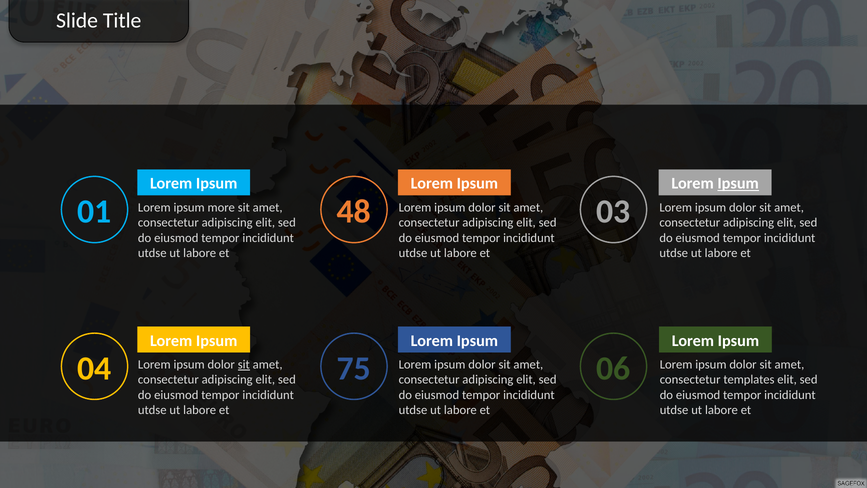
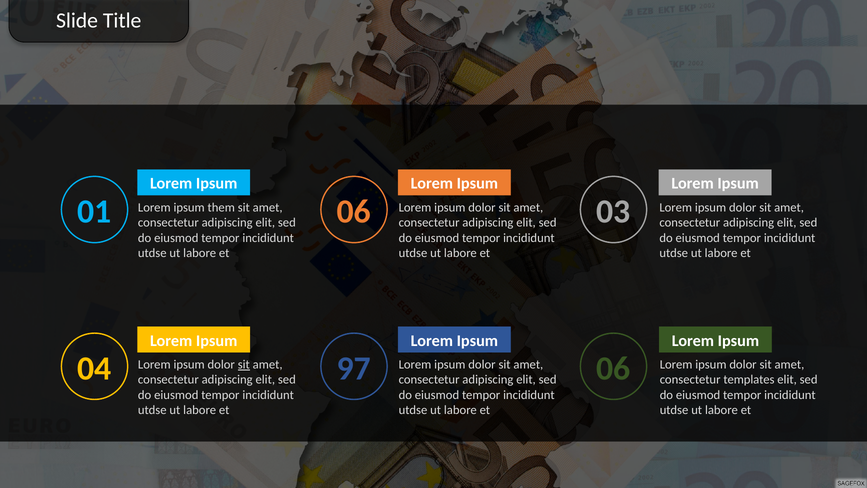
Ipsum underline: present -> none (738, 183)
01 48: 48 -> 06 (354, 212)
more: more -> them (221, 207)
75: 75 -> 97 (354, 368)
